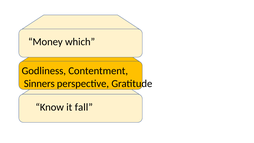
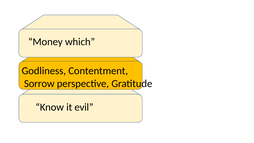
Sinners: Sinners -> Sorrow (39, 84)
fall: fall -> evil (84, 107)
